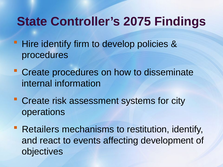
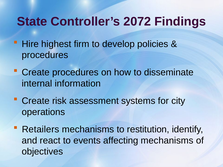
2075: 2075 -> 2072 (137, 21)
Hire identify: identify -> highest (56, 44)
affecting development: development -> mechanisms (167, 141)
